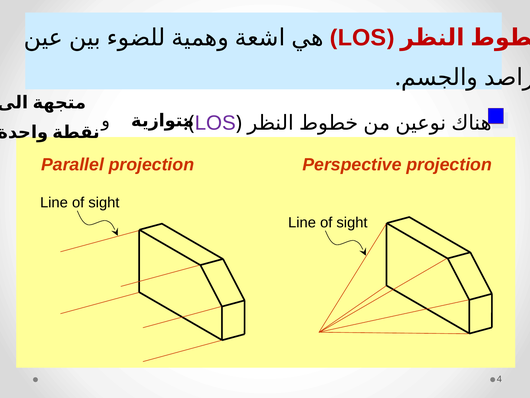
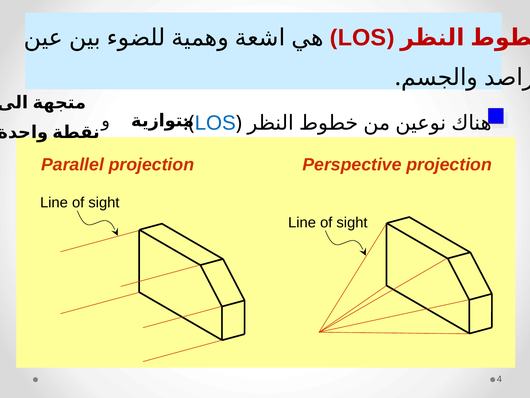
LOS colour: purple -> blue (215, 123)
